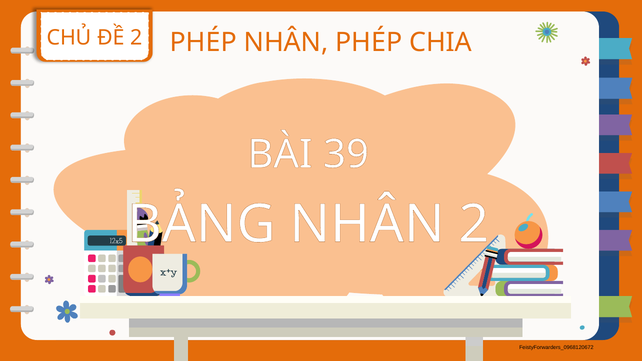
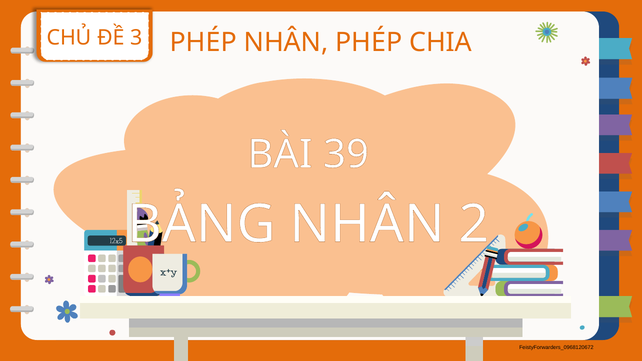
ĐỀ 2: 2 -> 3 (136, 37)
